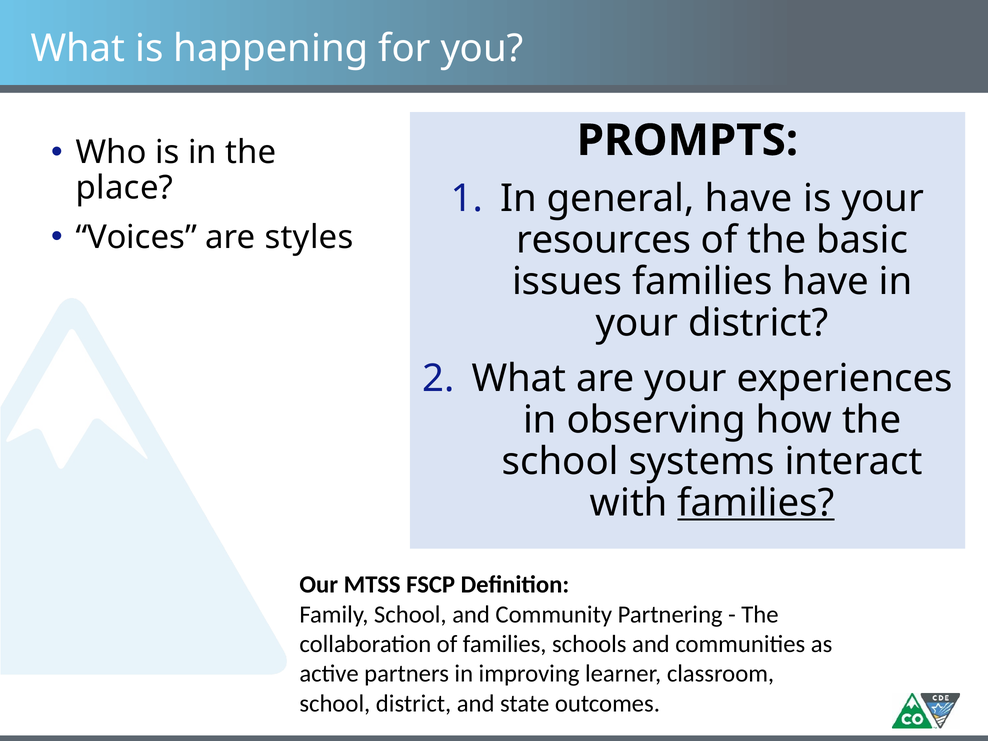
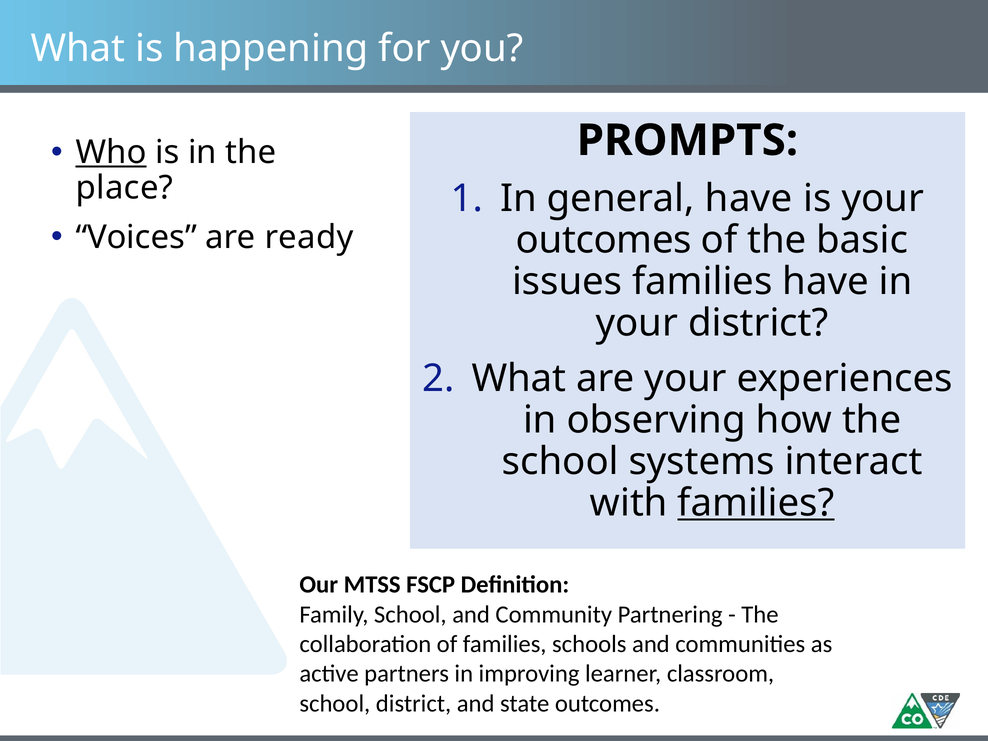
Who underline: none -> present (111, 152)
styles: styles -> ready (309, 237)
resources: resources -> outcomes (604, 240)
